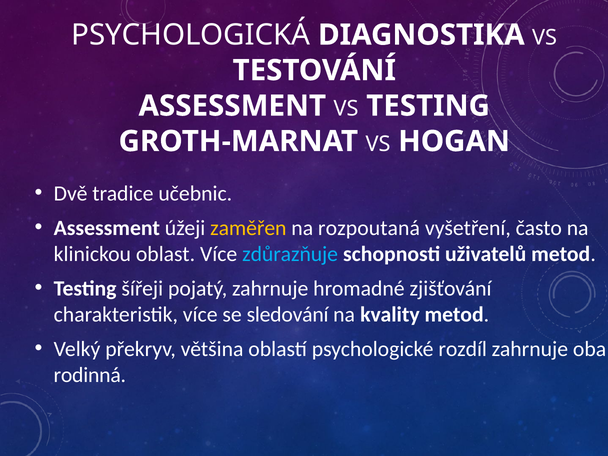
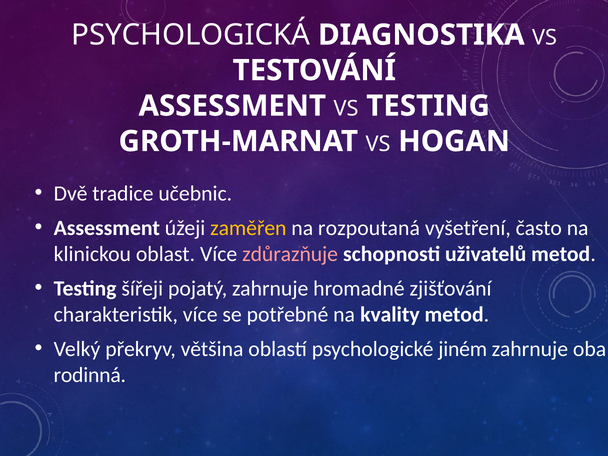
zdůrazňuje colour: light blue -> pink (290, 254)
sledování: sledování -> potřebné (288, 314)
rozdíl: rozdíl -> jiném (463, 349)
